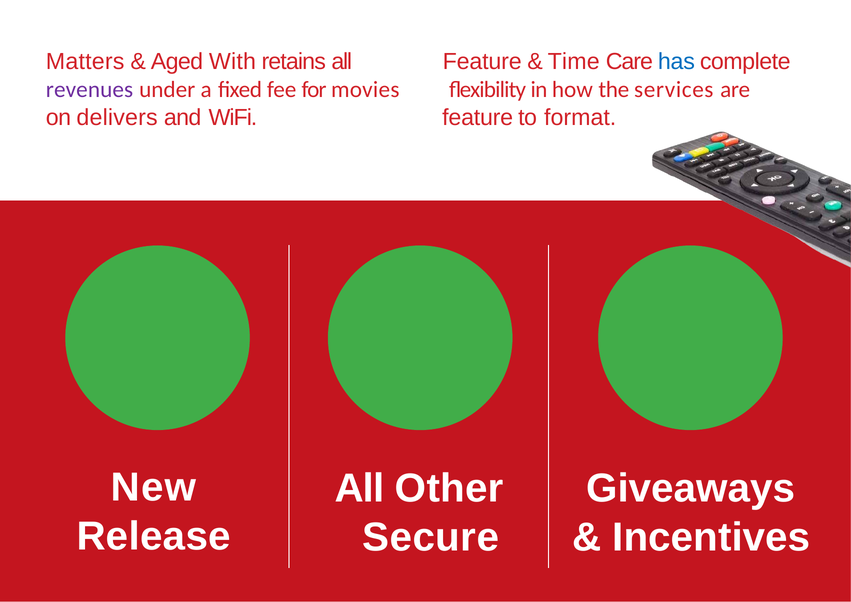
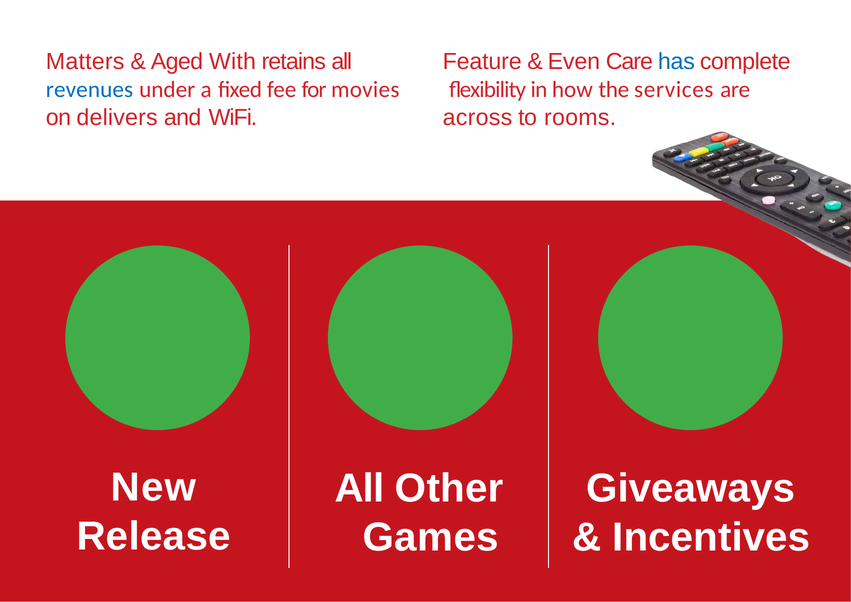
Time: Time -> Even (574, 62)
revenues colour: purple -> blue (90, 90)
feature: feature -> across (477, 117)
format: format -> rooms (580, 117)
Secure: Secure -> Games (431, 537)
